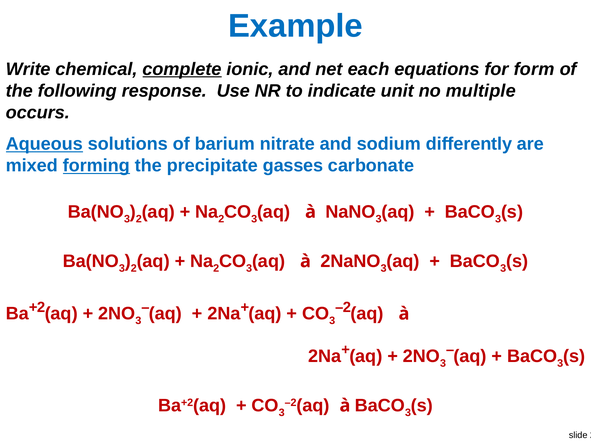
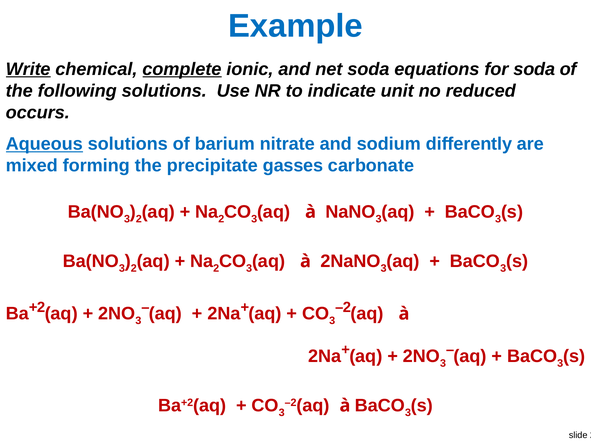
Write underline: none -> present (28, 69)
net each: each -> soda (369, 69)
for form: form -> soda (534, 69)
following response: response -> solutions (164, 91)
multiple: multiple -> reduced (481, 91)
forming underline: present -> none (96, 166)
